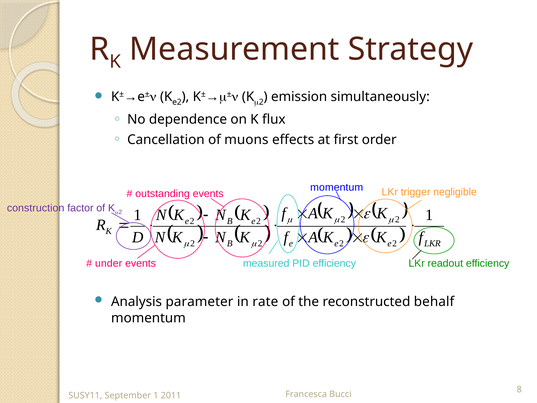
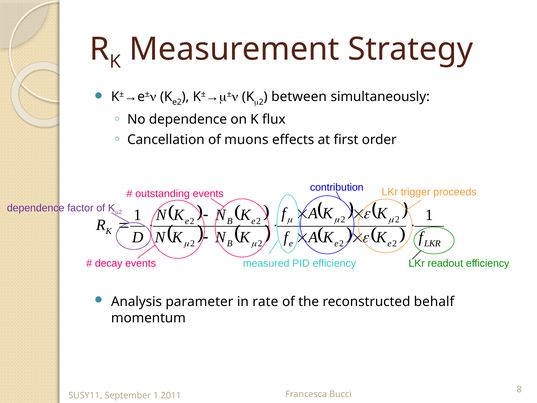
emission: emission -> between (299, 97)
momentum: momentum -> contribution (337, 187)
negligible: negligible -> proceeds (455, 192)
construction: construction -> dependence (36, 208)
under: under -> decay (109, 263)
